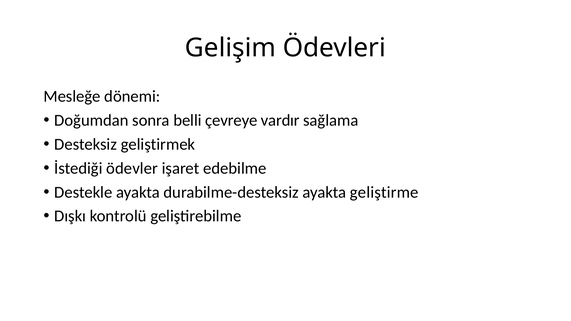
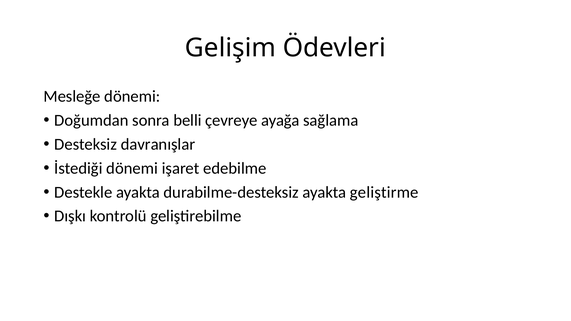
vardır: vardır -> ayağa (280, 120)
geliştirmek: geliştirmek -> davranışlar (158, 144)
İstediği ödevler: ödevler -> dönemi (132, 168)
